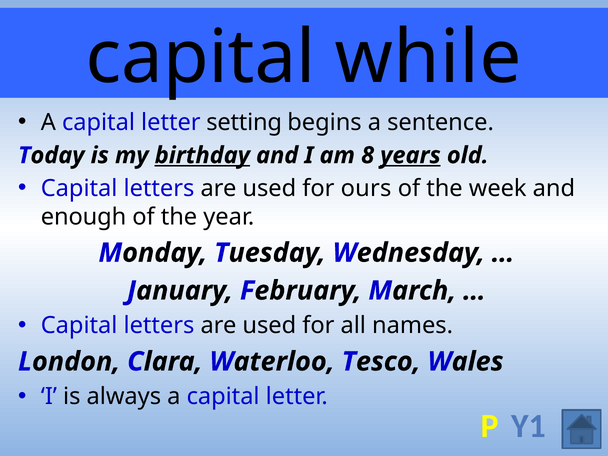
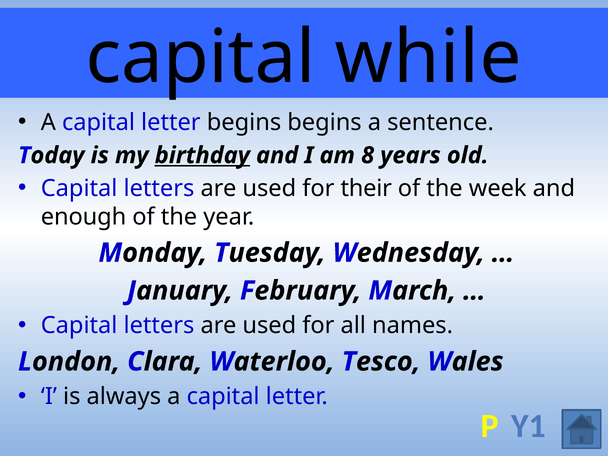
letter setting: setting -> begins (244, 122)
years underline: present -> none (410, 155)
ours: ours -> their (366, 188)
